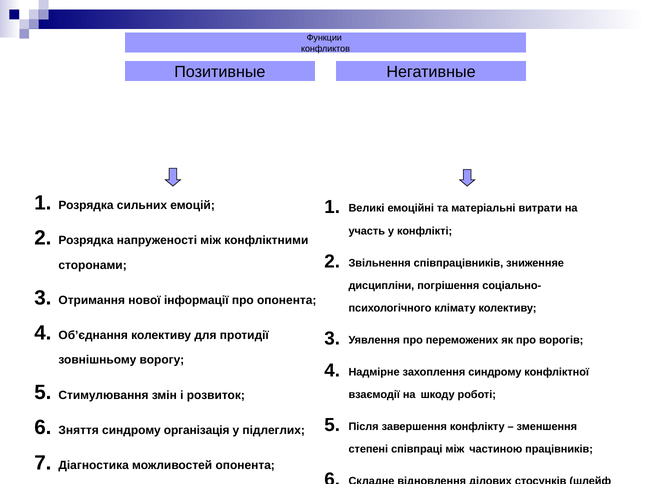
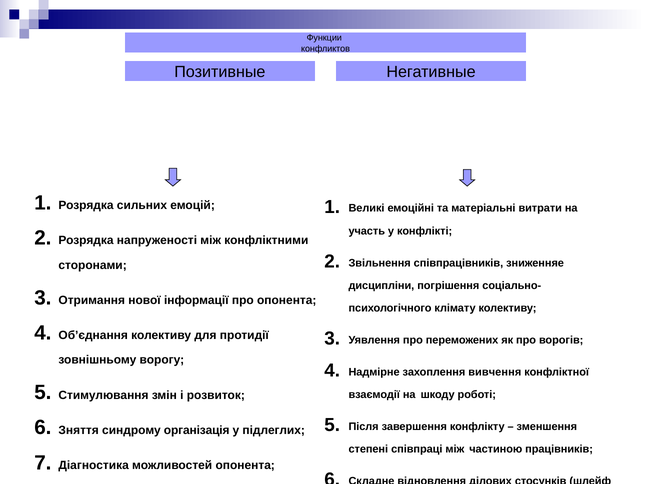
захоплення синдрому: синдрому -> вивчення (495, 372)
